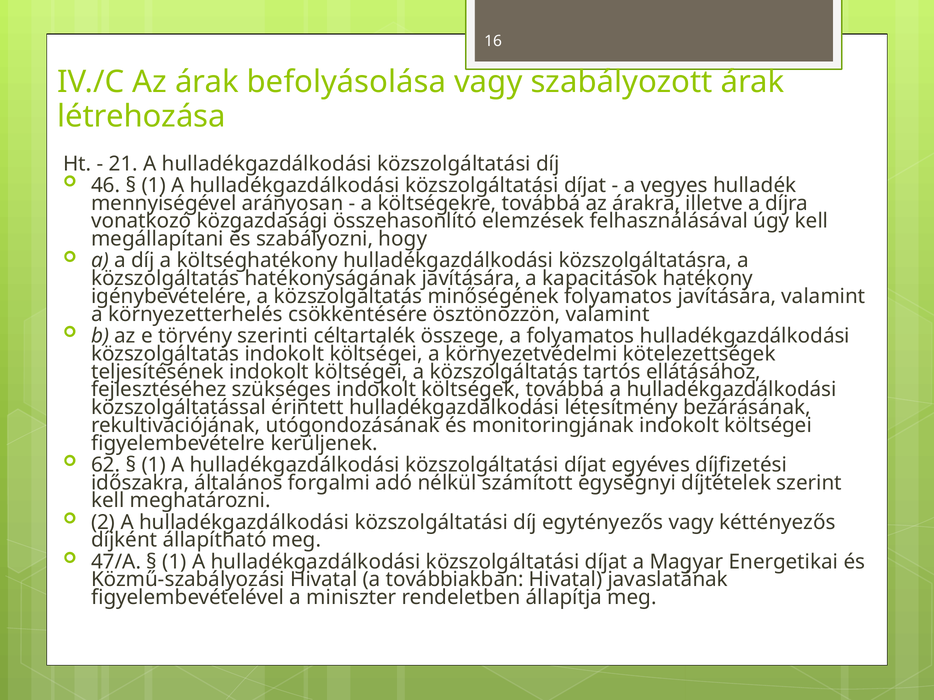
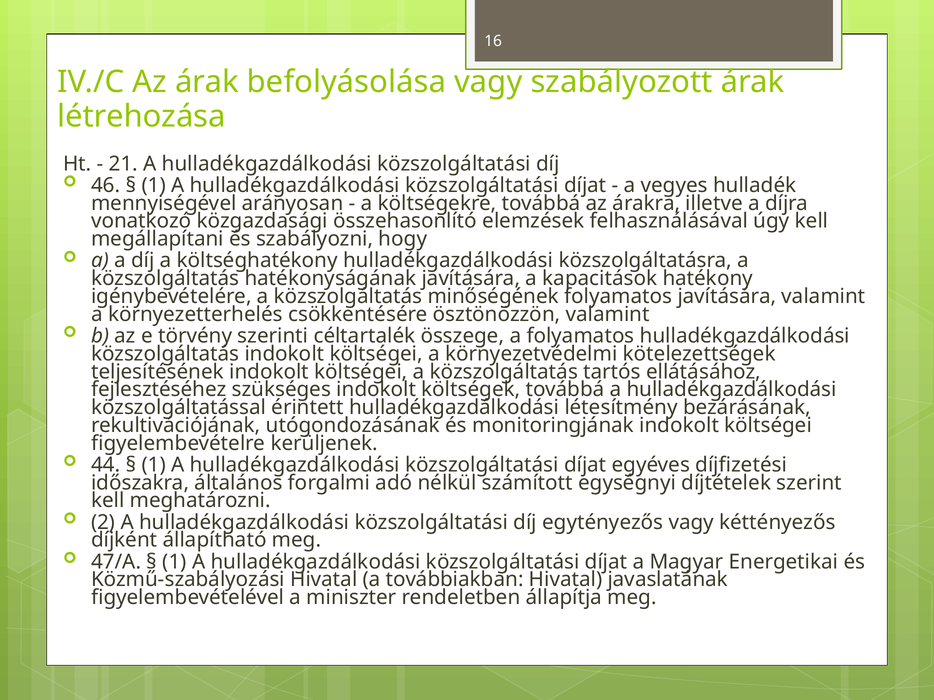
62: 62 -> 44 (106, 465)
